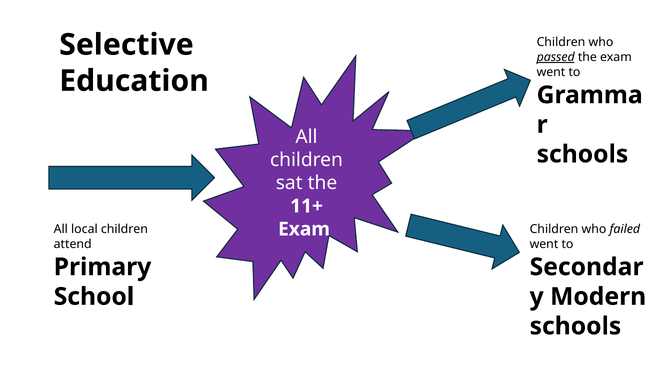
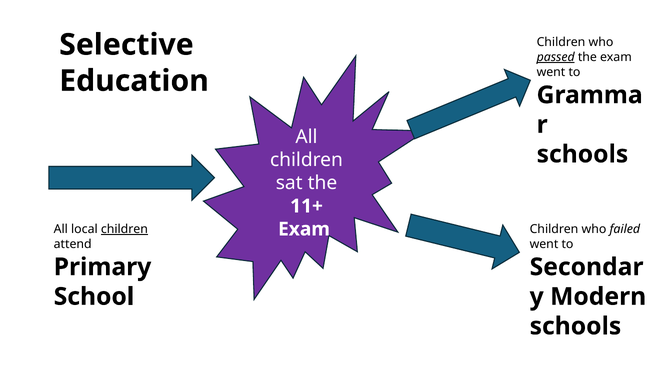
children underline: none -> present (124, 229)
